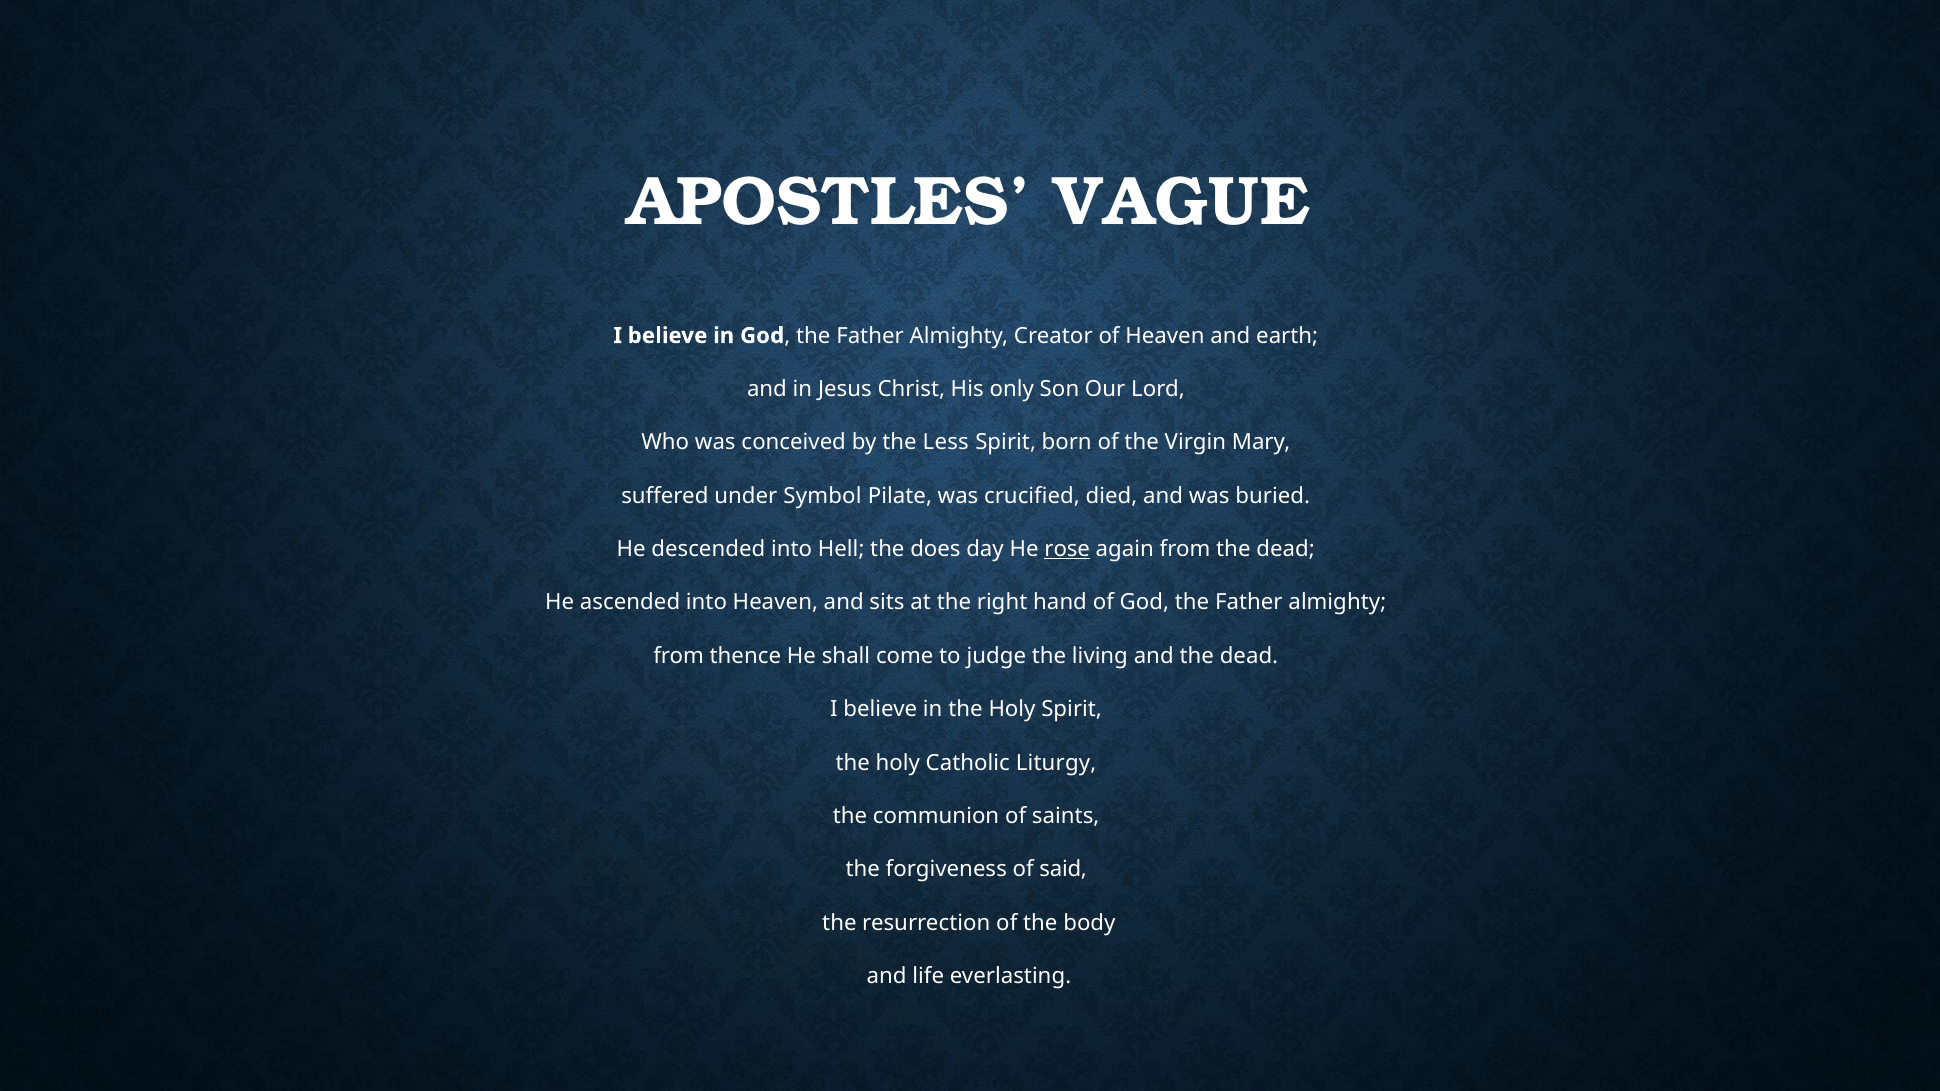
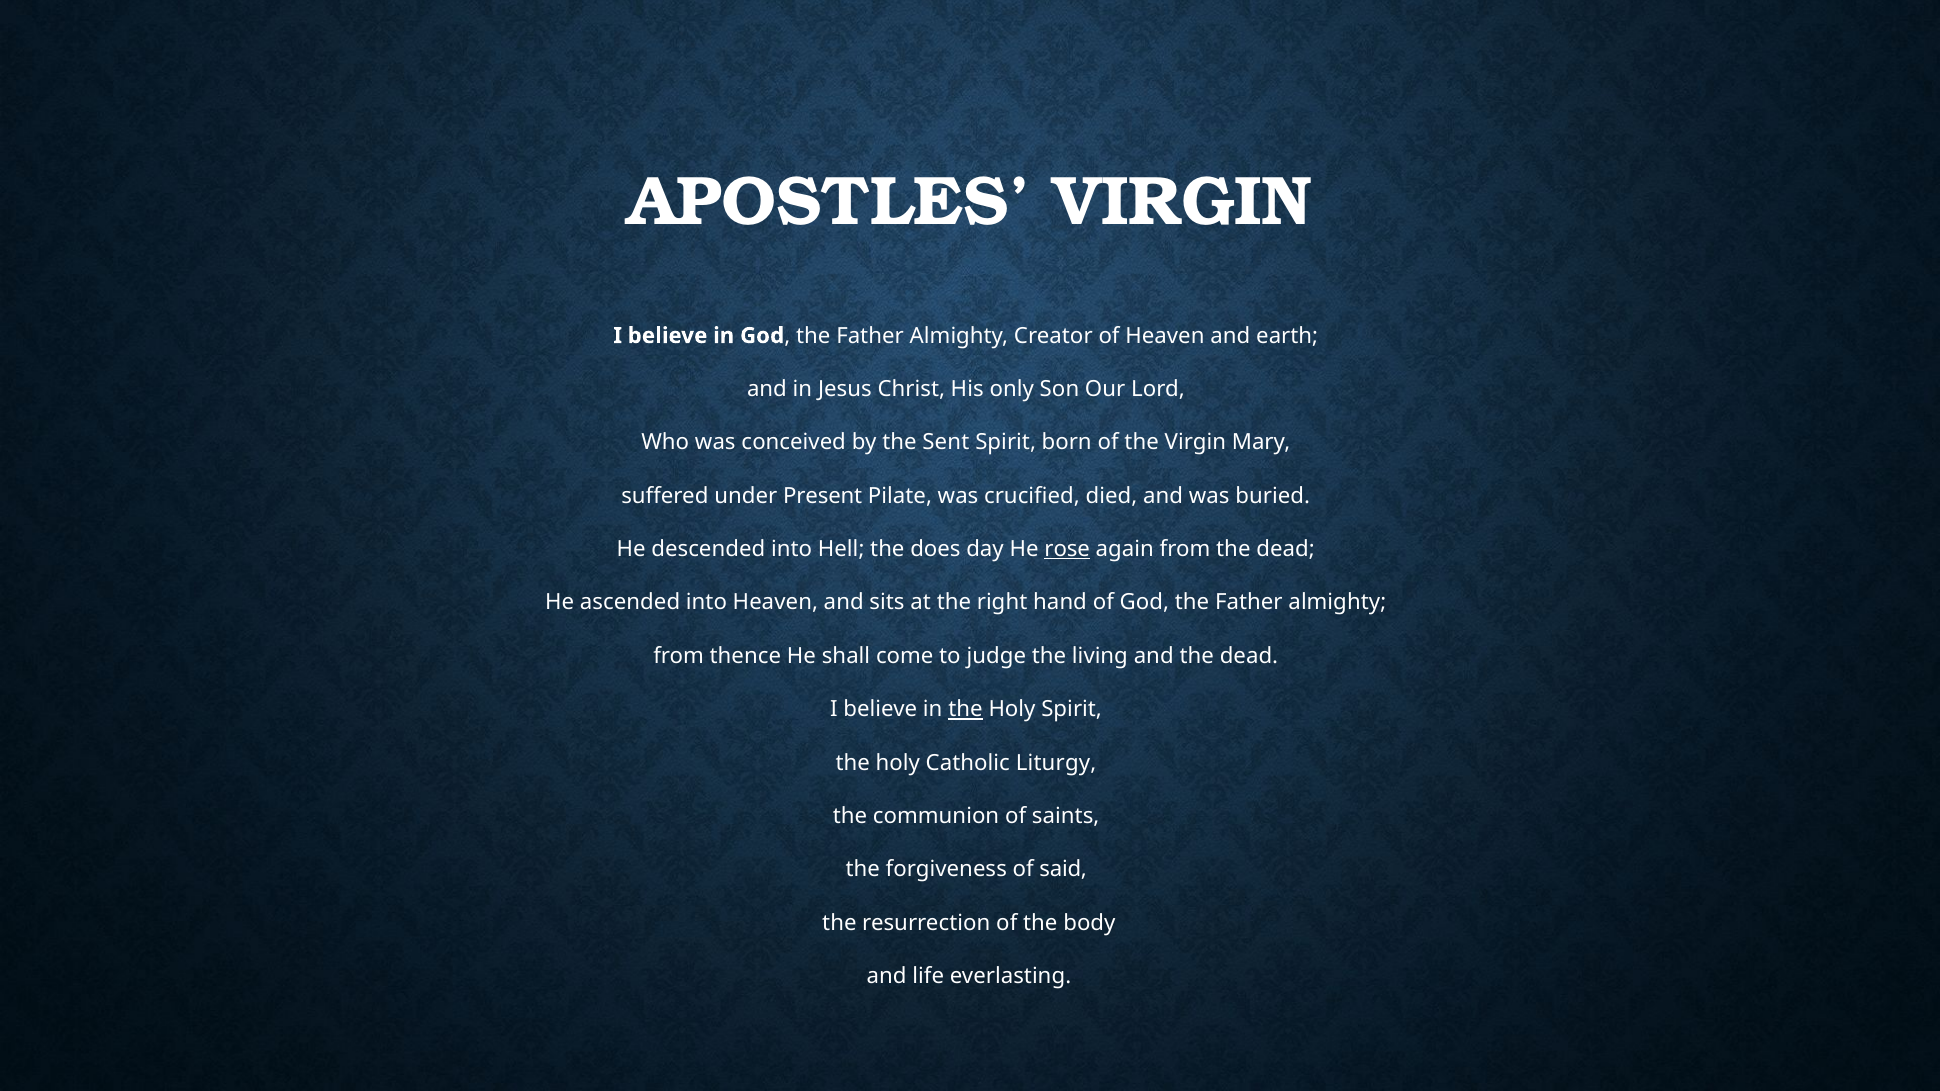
APOSTLES VAGUE: VAGUE -> VIRGIN (1182, 202)
Less: Less -> Sent (946, 443)
Symbol: Symbol -> Present (823, 496)
the underline: none -> present (965, 710)
